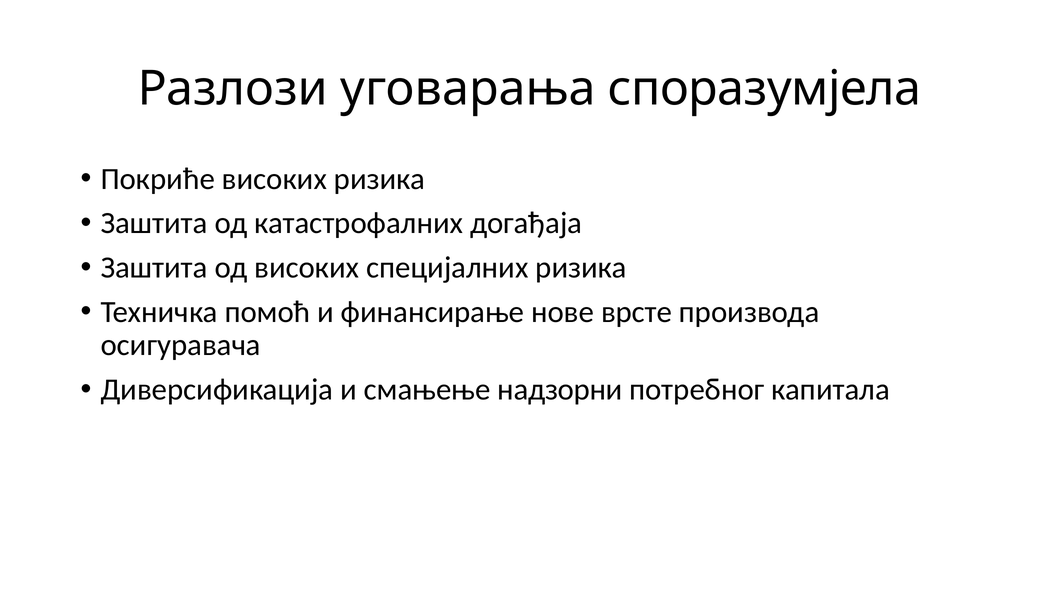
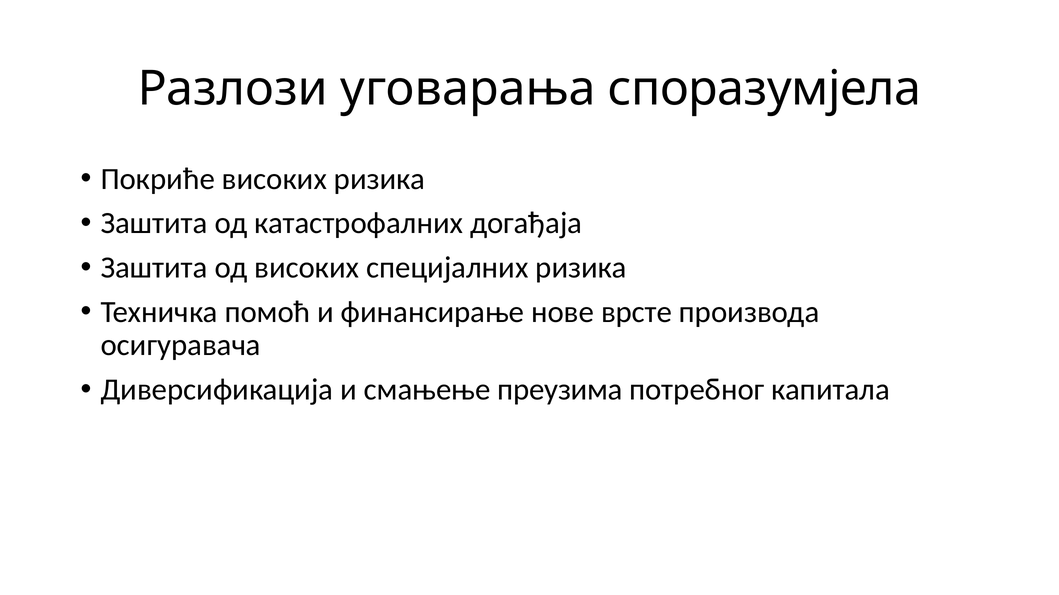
надзорни: надзорни -> преузима (560, 390)
